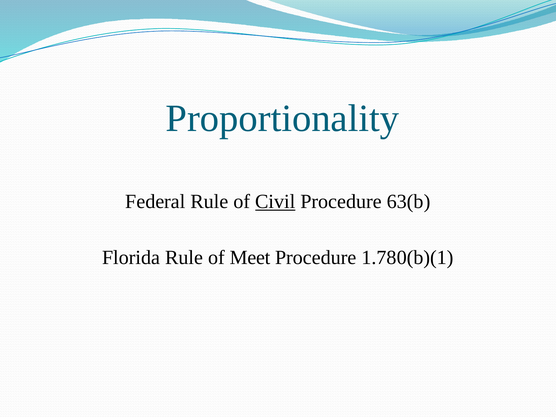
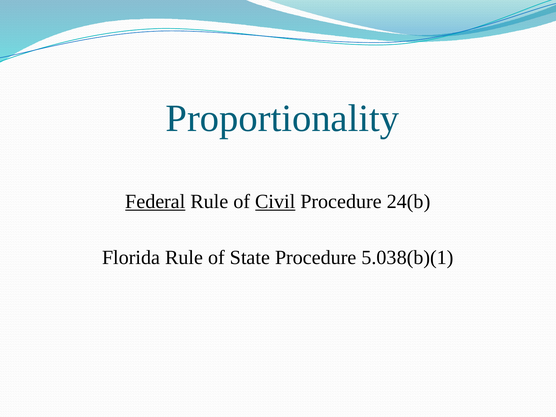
Federal underline: none -> present (155, 202)
63(b: 63(b -> 24(b (409, 202)
Meet: Meet -> State (250, 258)
1.780(b)(1: 1.780(b)(1 -> 5.038(b)(1 (408, 258)
